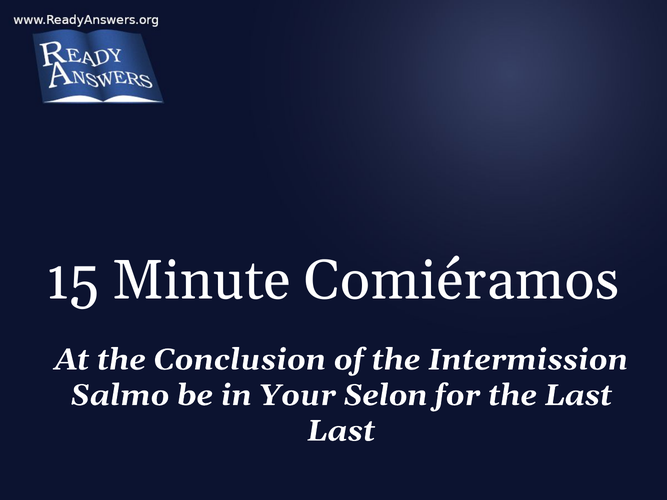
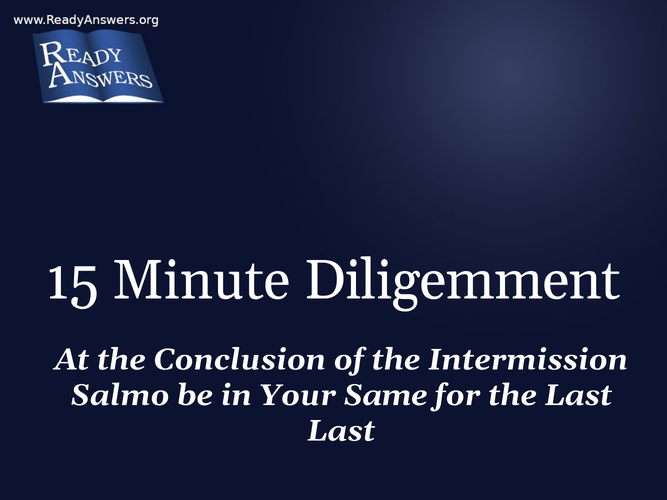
Comiéramos: Comiéramos -> Diligemment (462, 280)
Selon: Selon -> Same (385, 395)
